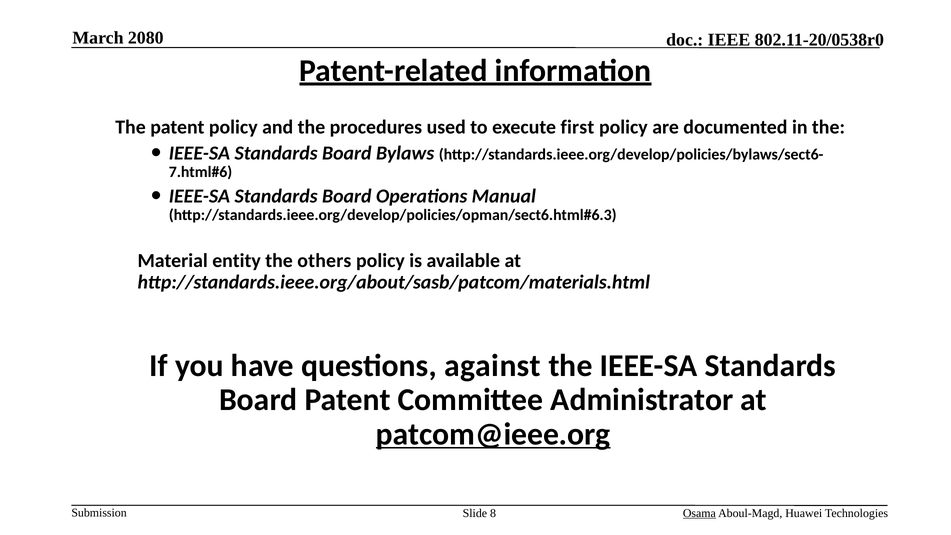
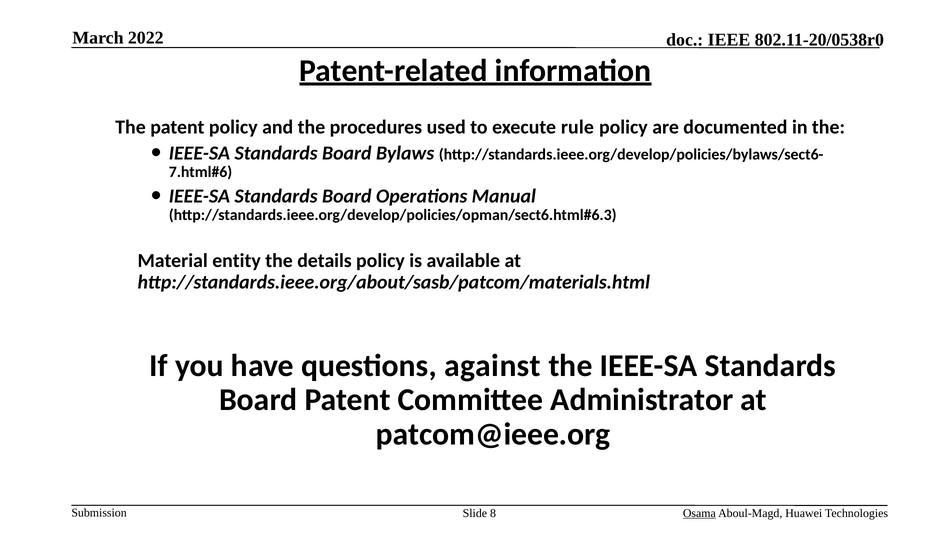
2080: 2080 -> 2022 (146, 38)
first: first -> rule (577, 127)
others: others -> details (325, 261)
patcom@ieee.org underline: present -> none (493, 434)
